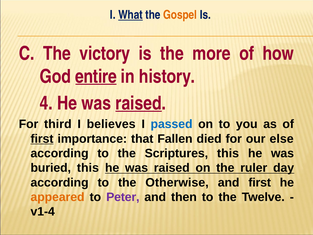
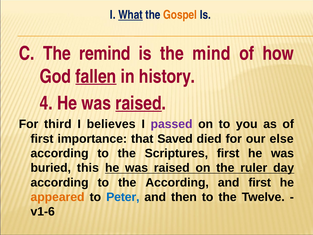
victory: victory -> remind (105, 54)
more: more -> mind (211, 54)
entire: entire -> fallen (96, 77)
passed colour: blue -> purple (172, 124)
first underline: present -> none (42, 139)
Fallen: Fallen -> Saved (175, 139)
Scriptures this: this -> first (228, 153)
the Otherwise: Otherwise -> According (177, 182)
Peter colour: purple -> blue (123, 197)
v1-4: v1-4 -> v1-6 (43, 211)
